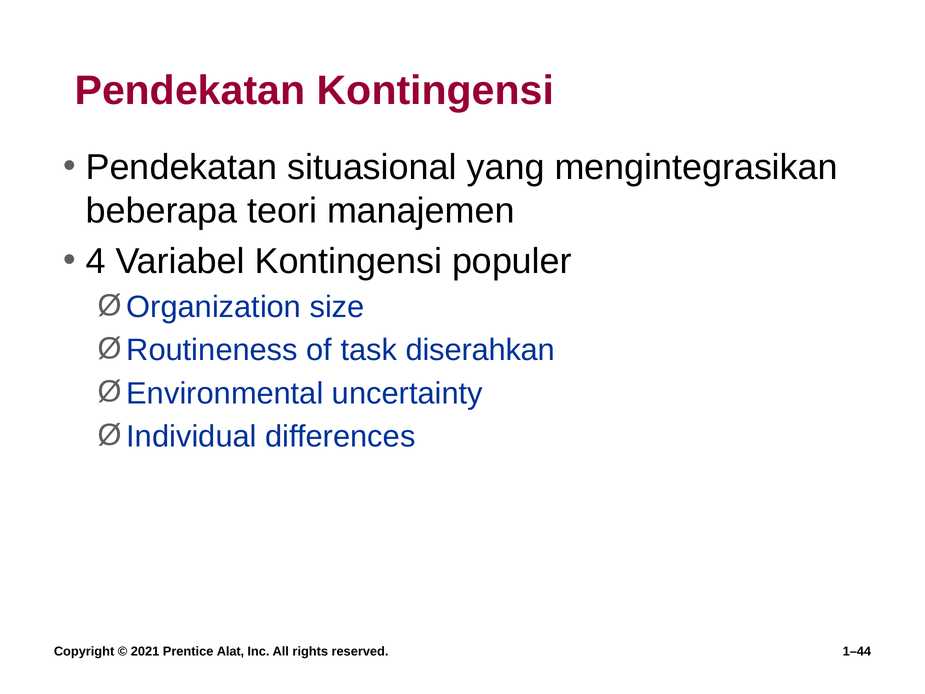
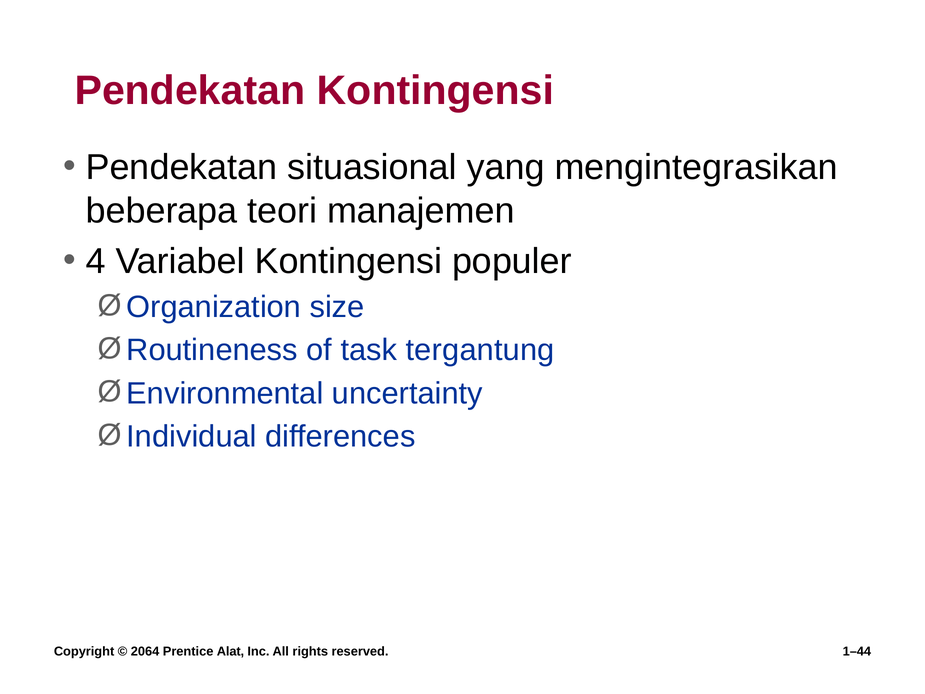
diserahkan: diserahkan -> tergantung (480, 350)
2021: 2021 -> 2064 (145, 651)
